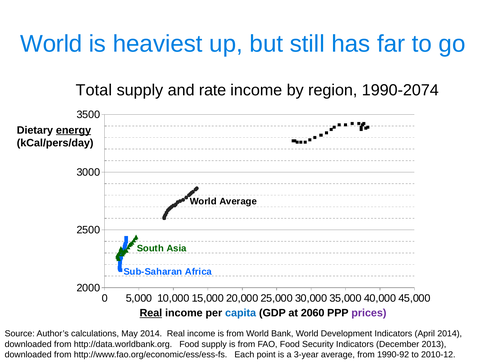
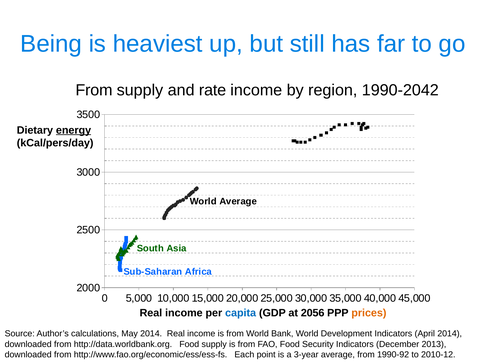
World: World -> Being (51, 44)
Total: Total -> From (94, 90)
1990-2074: 1990-2074 -> 1990-2042 (400, 90)
Real underline: present -> none (151, 313)
2060: 2060 -> 2056 (313, 313)
prices colour: purple -> orange (369, 313)
